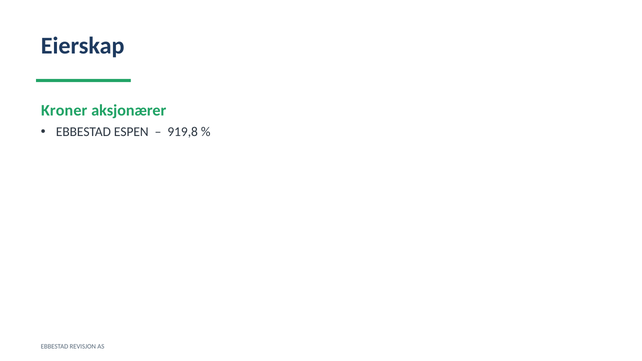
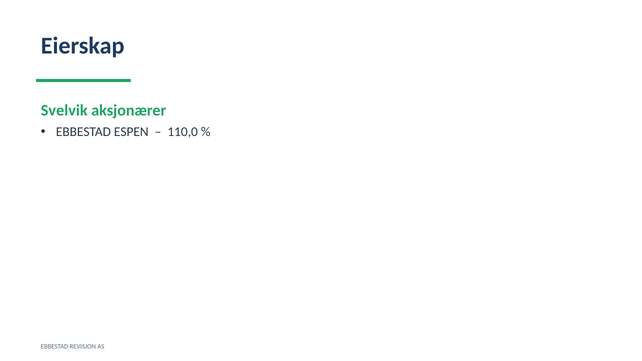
Kroner: Kroner -> Svelvik (64, 111)
919,8: 919,8 -> 110,0 (183, 132)
